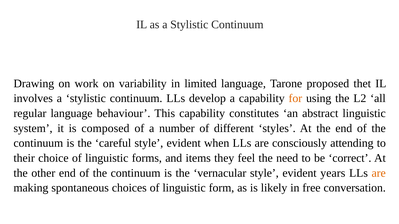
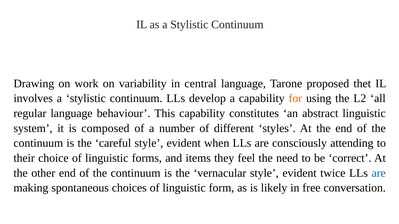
limited: limited -> central (201, 84)
years: years -> twice (333, 173)
are colour: orange -> blue (379, 173)
